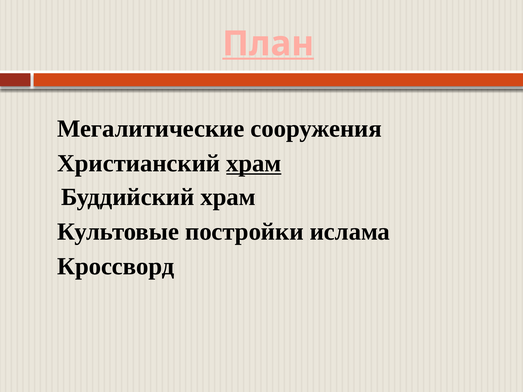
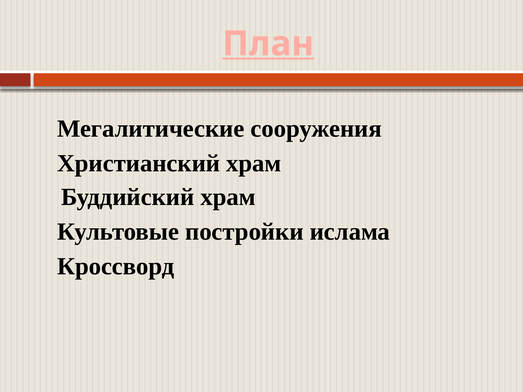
храм underline: present -> none (254, 163)
